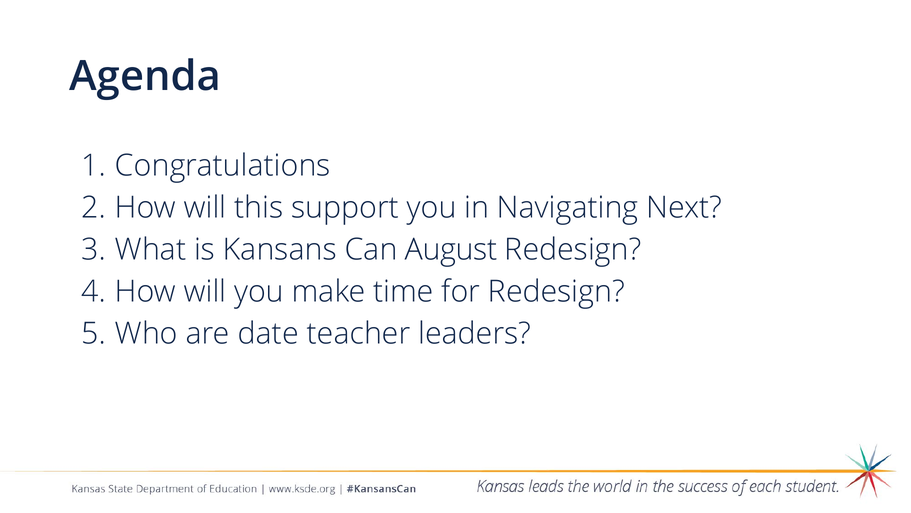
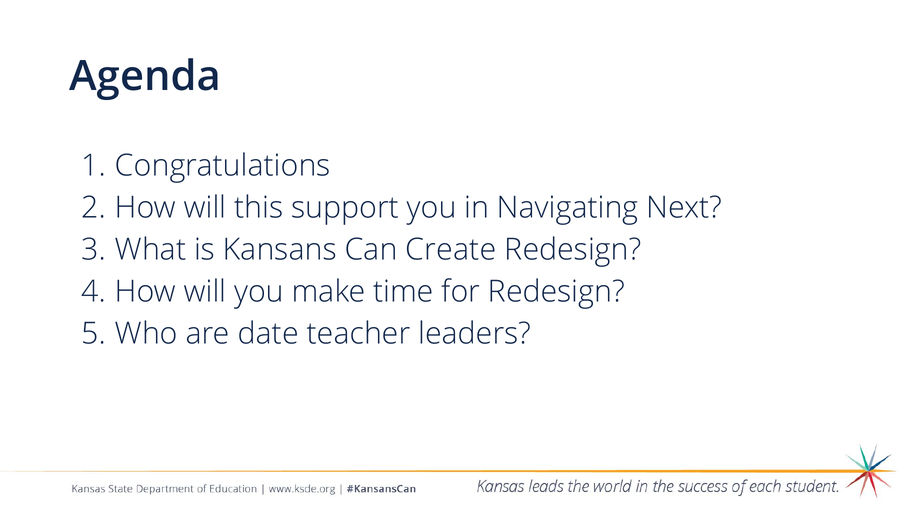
August: August -> Create (451, 249)
